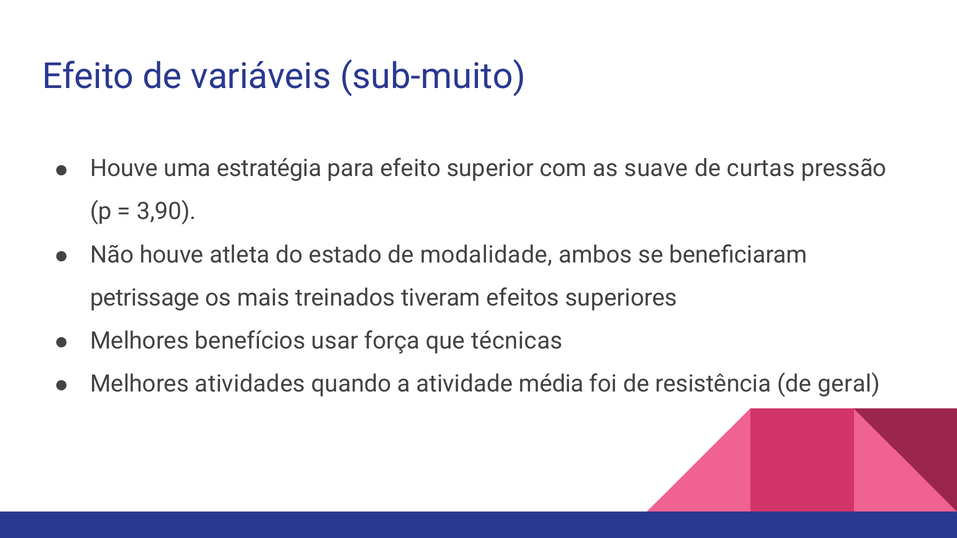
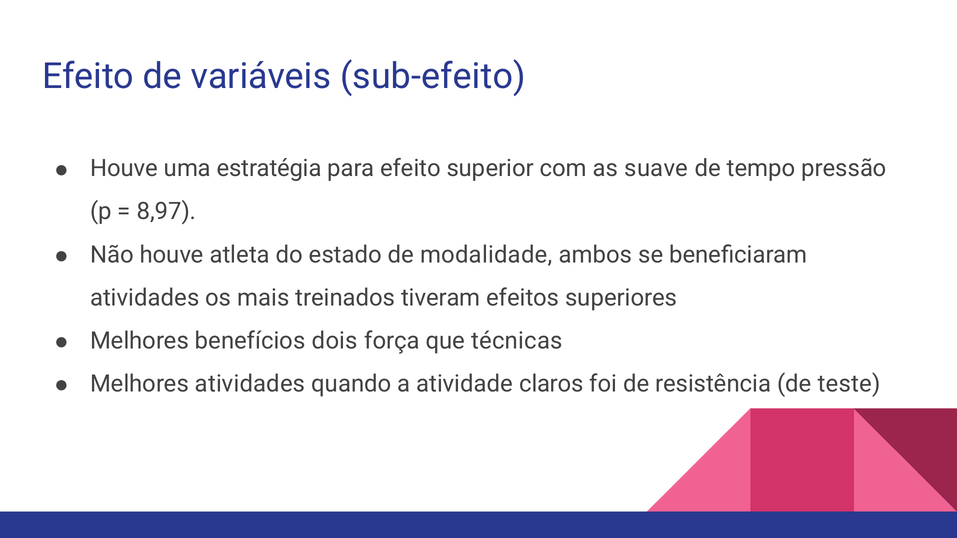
sub-muito: sub-muito -> sub-efeito (433, 77)
curtas: curtas -> tempo (761, 169)
3,90: 3,90 -> 8,97 (166, 212)
petrissage: petrissage -> atividades (145, 298)
usar: usar -> dois (335, 341)
média: média -> claros (551, 384)
geral: geral -> teste (849, 384)
